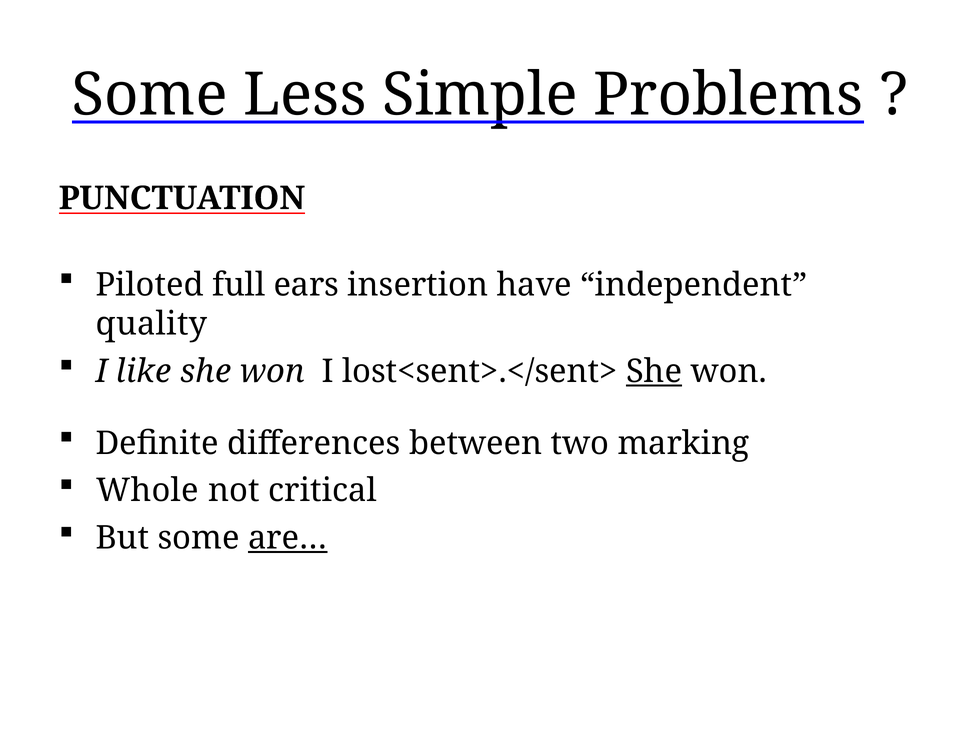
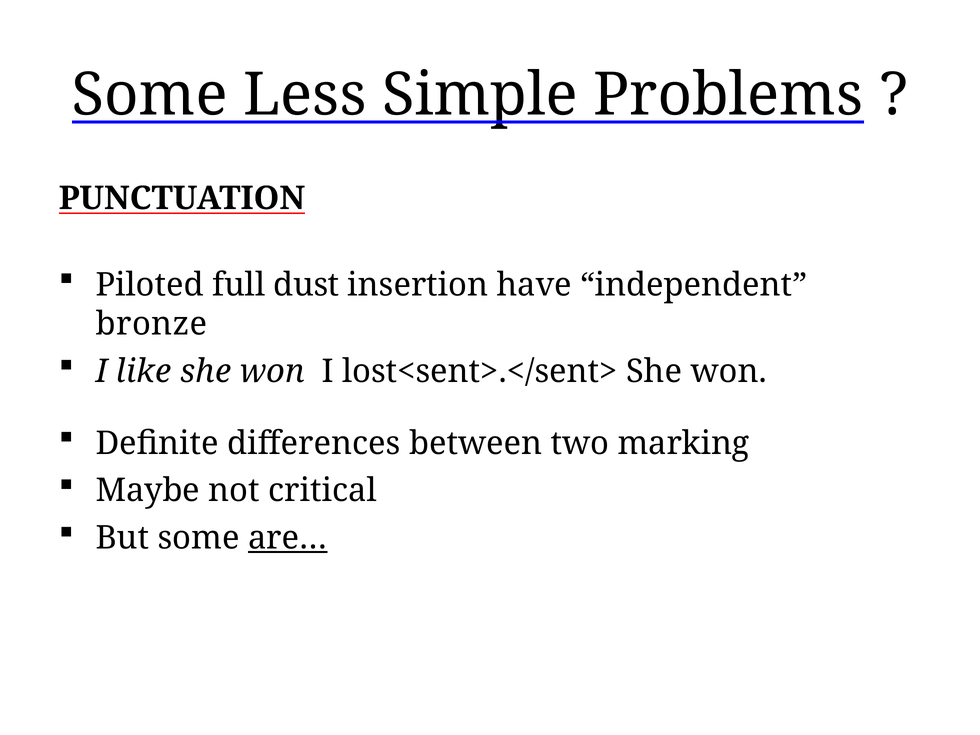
ears: ears -> dust (306, 285)
quality: quality -> bronze (152, 324)
She underline: present -> none (654, 371)
Whole: Whole -> Maybe (148, 491)
